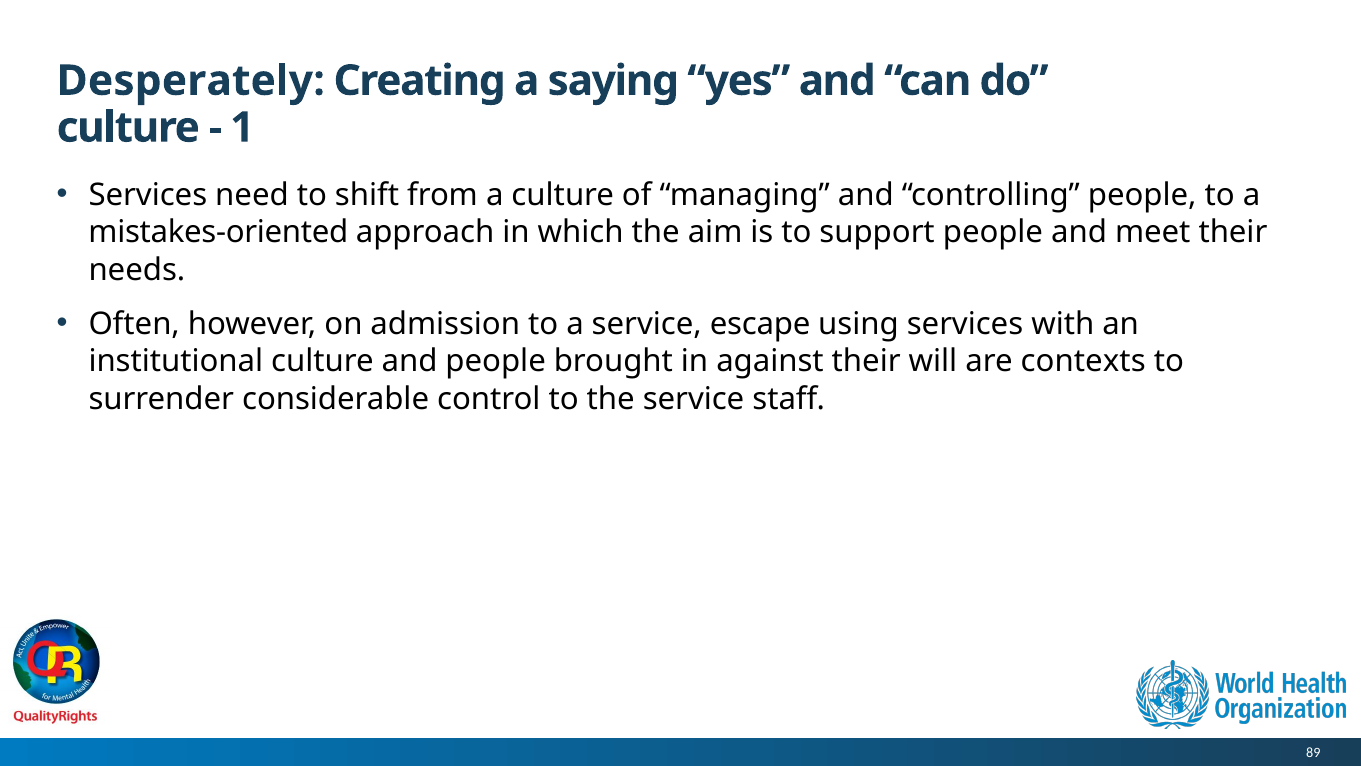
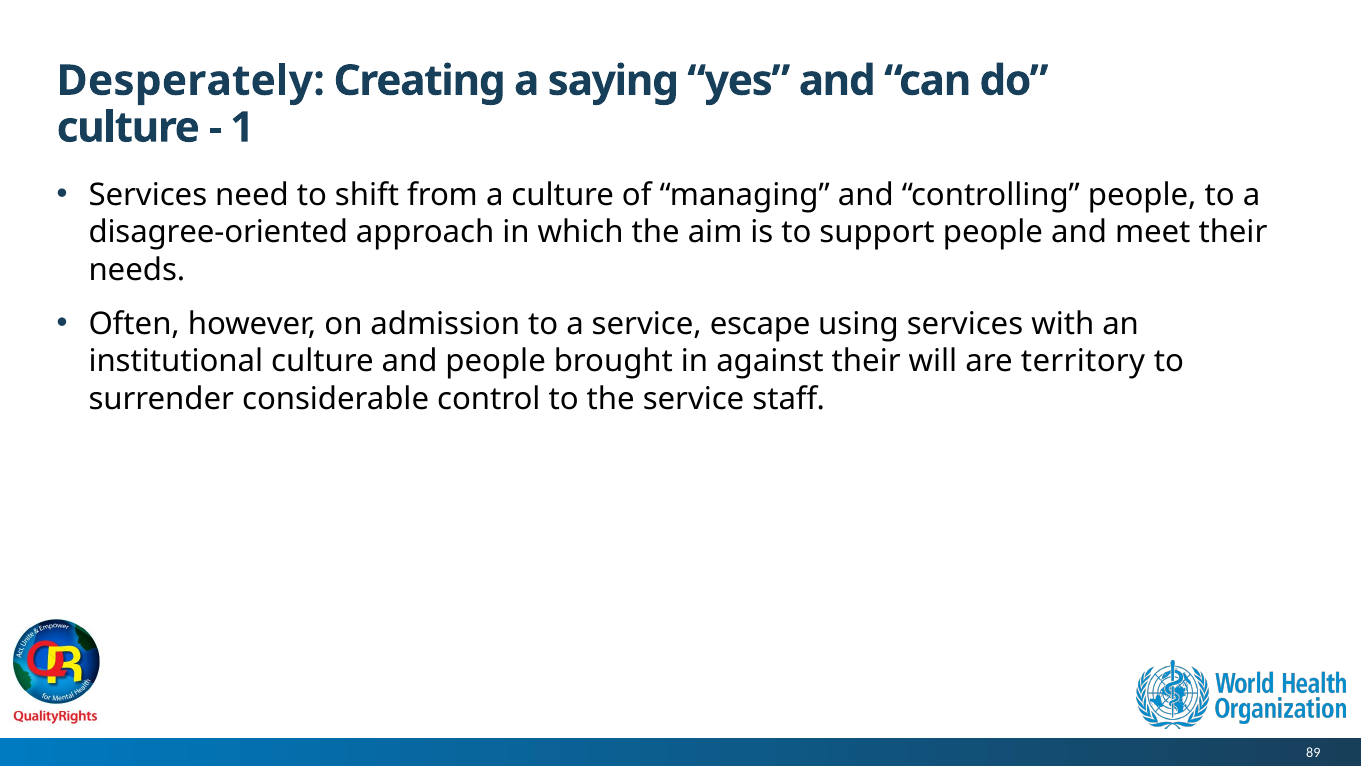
mistakes-oriented: mistakes-oriented -> disagree-oriented (218, 232)
contexts: contexts -> territory (1083, 361)
